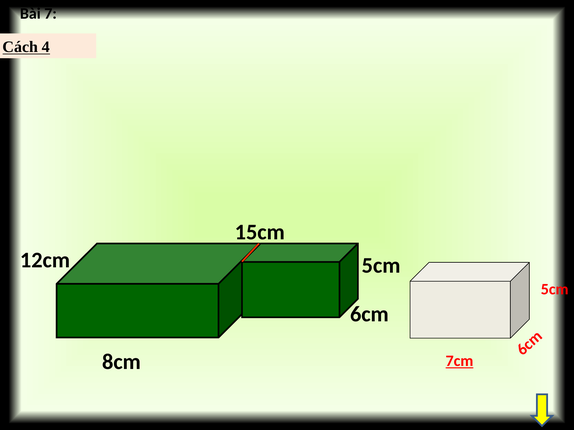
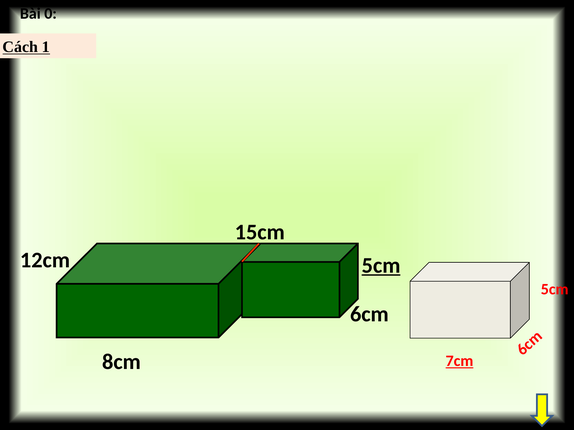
7: 7 -> 0 (51, 14)
4: 4 -> 1 (46, 47)
5cm underline: none -> present (381, 266)
